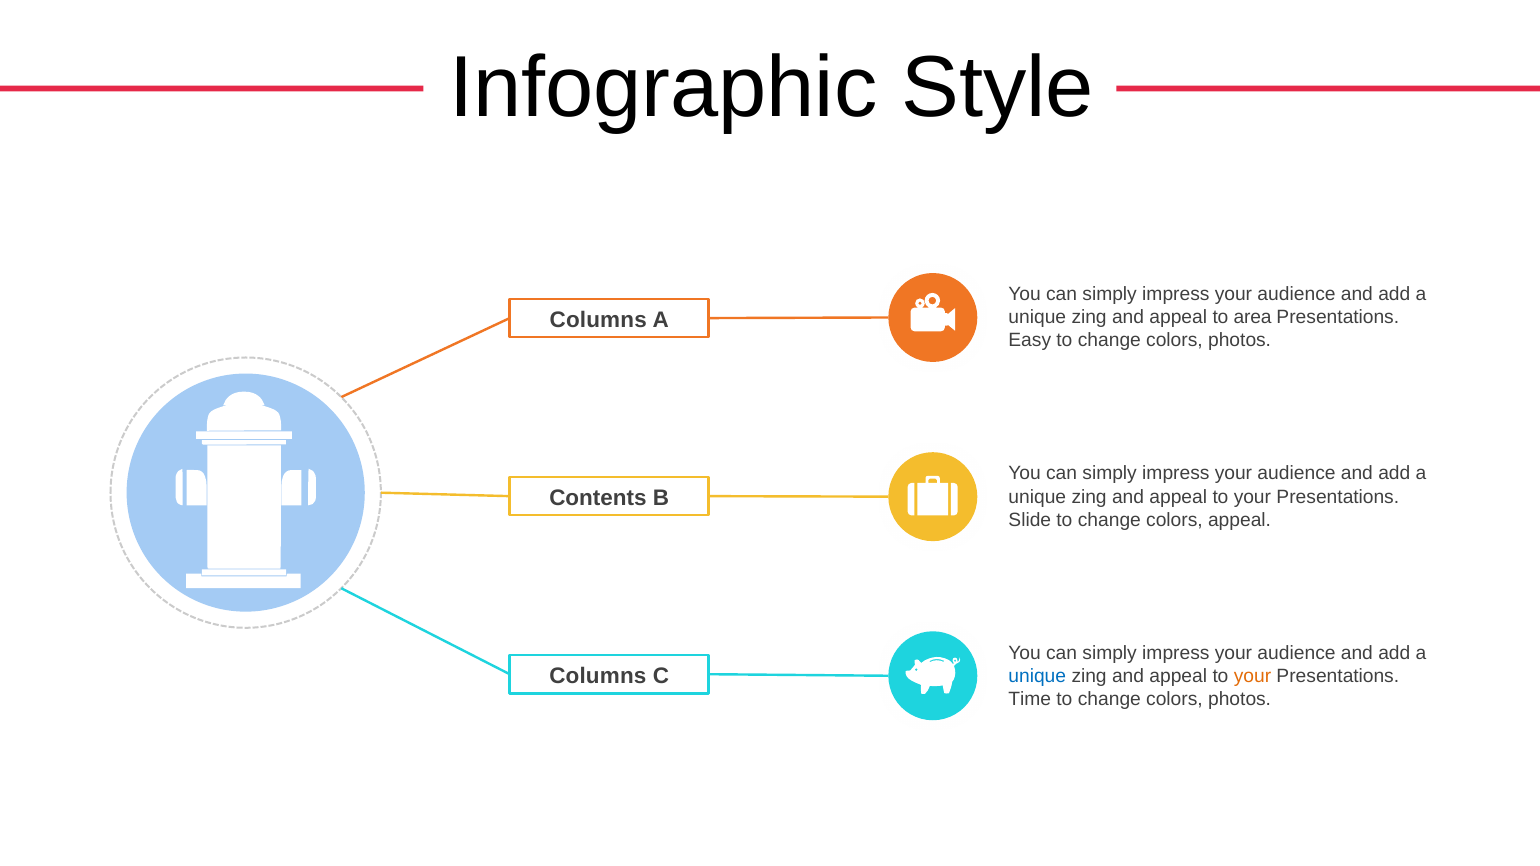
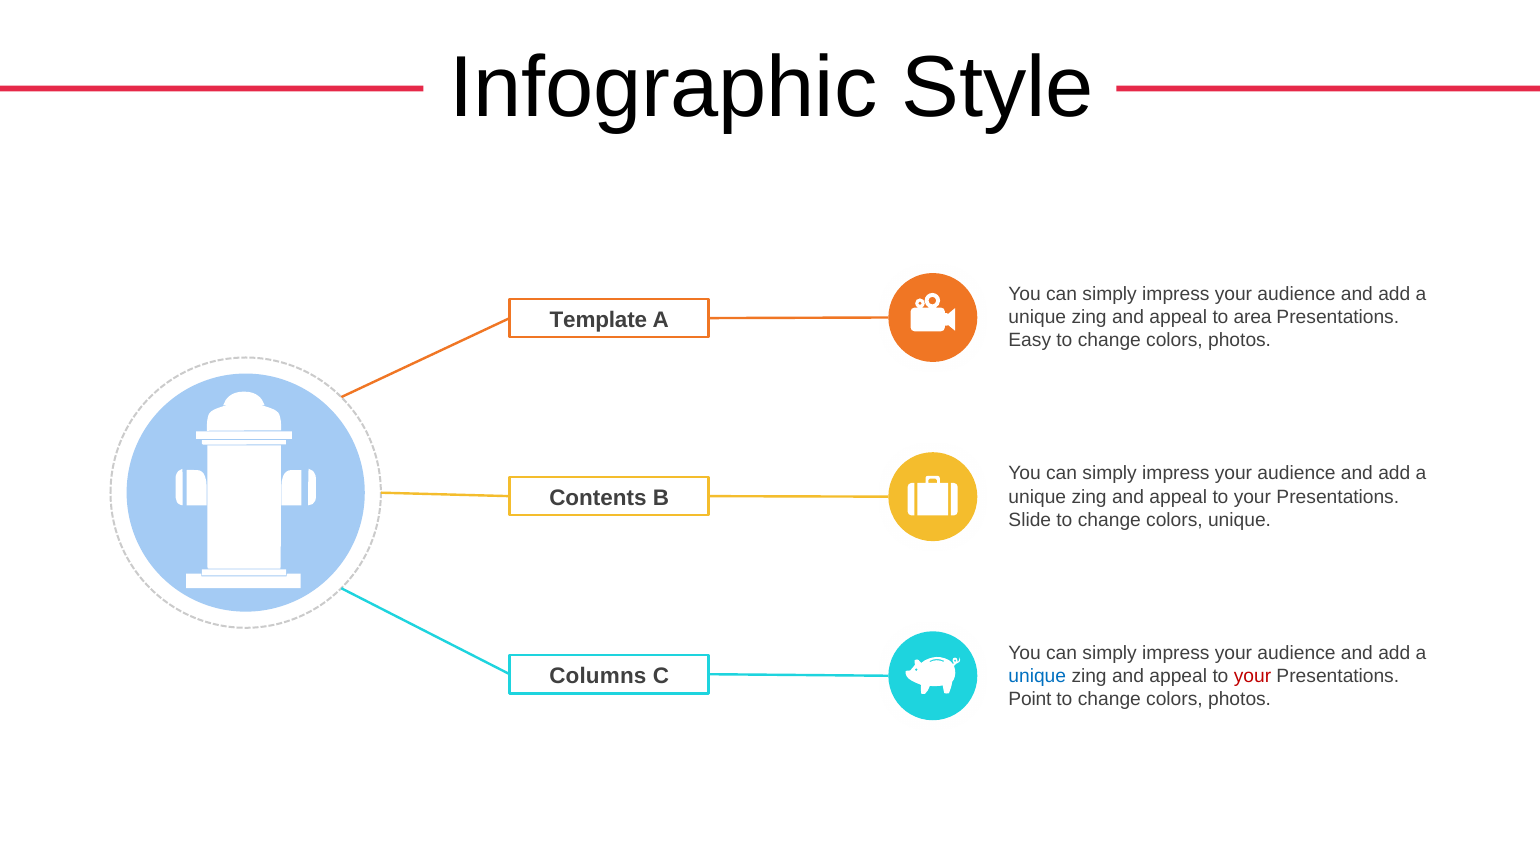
Columns: Columns -> Template (598, 320)
colors appeal: appeal -> unique (1240, 520)
your colour: orange -> red (1252, 676)
Time: Time -> Point (1030, 699)
